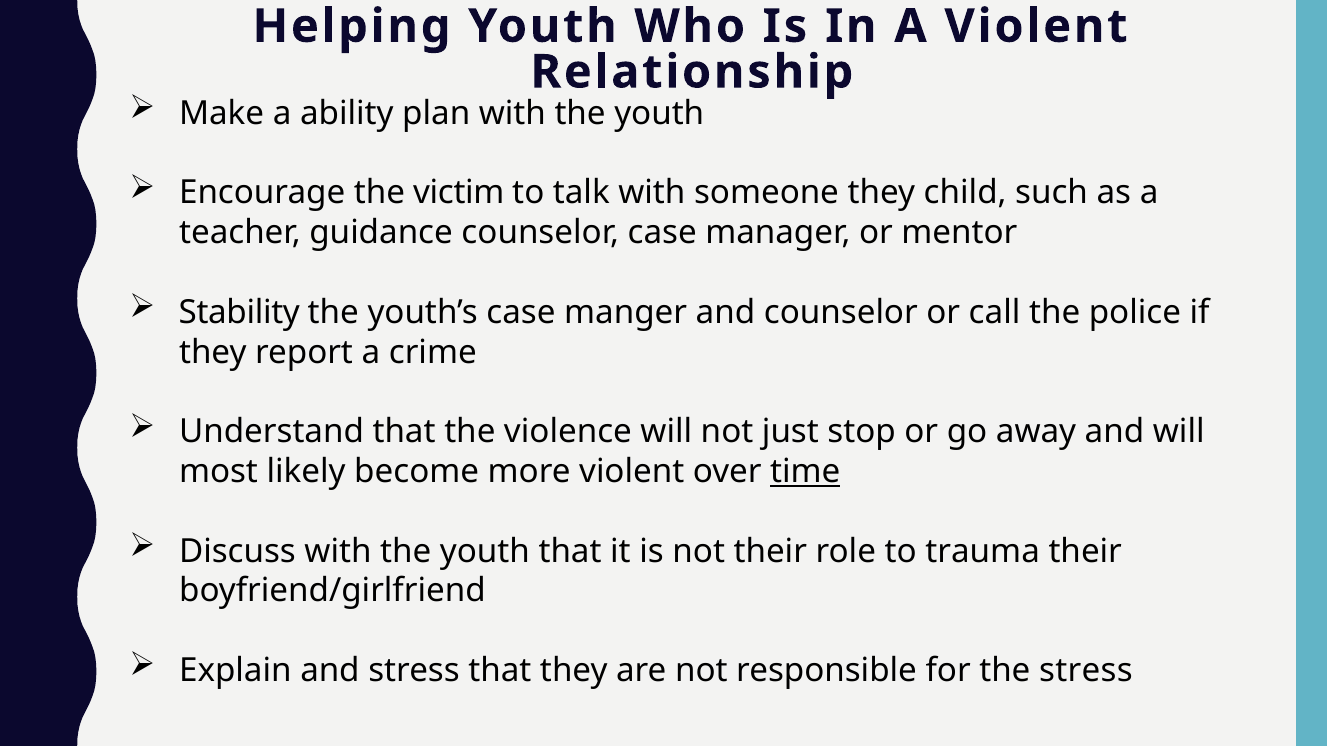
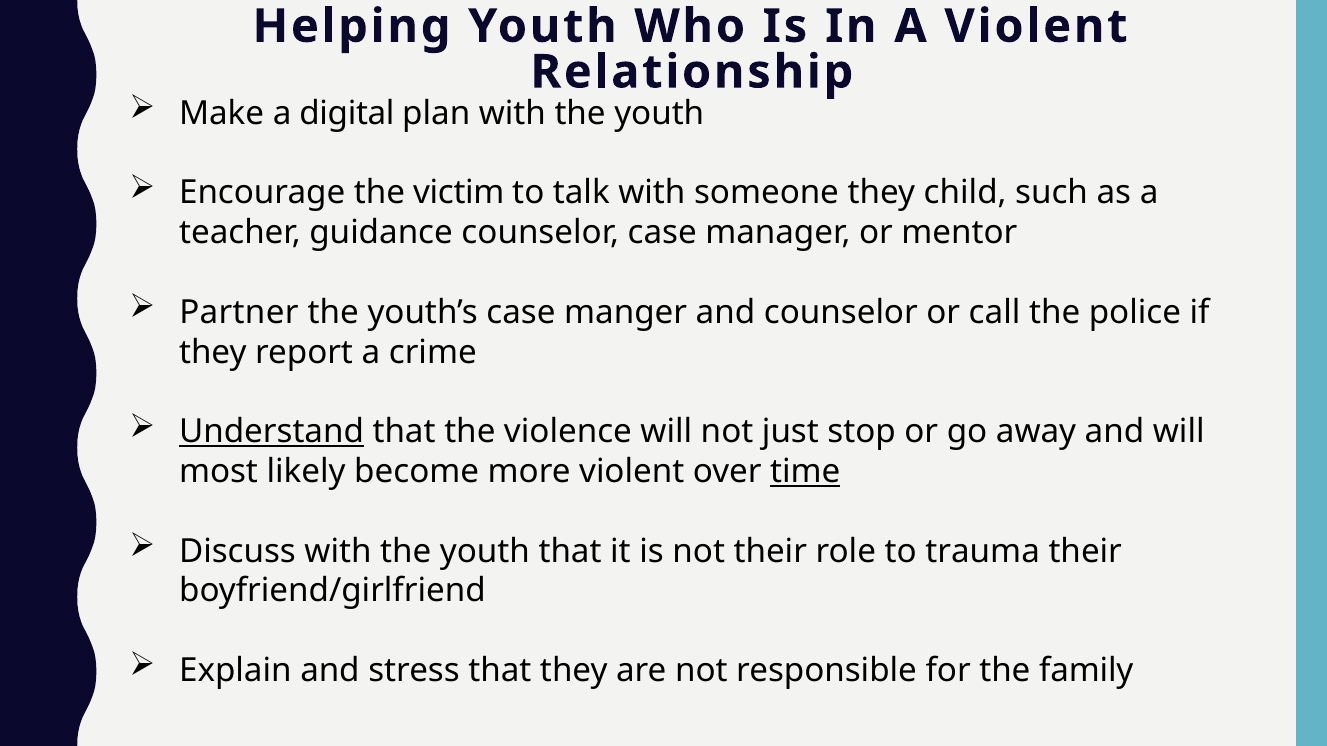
ability: ability -> digital (347, 113)
Stability: Stability -> Partner (239, 313)
Understand underline: none -> present (272, 432)
the stress: stress -> family (1086, 671)
